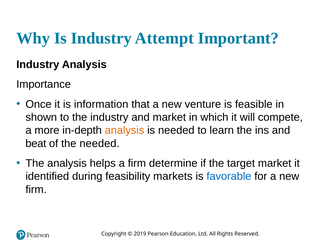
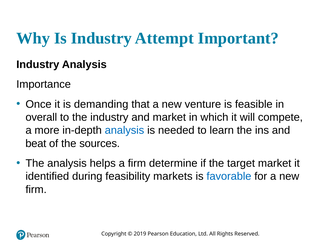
information: information -> demanding (101, 104)
shown: shown -> overall (41, 117)
analysis colour: orange -> blue (124, 130)
the needed: needed -> sources (100, 144)
